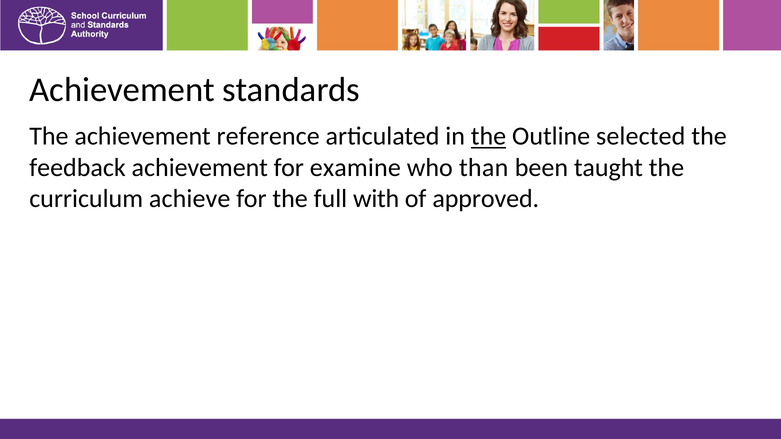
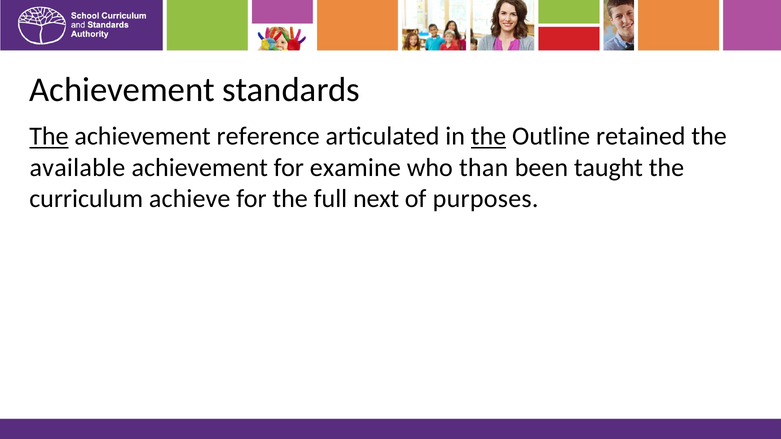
The underline: none -> present (49, 136)
selected: selected -> retained (641, 136)
feedback: feedback -> available (77, 168)
with: with -> next (376, 199)
approved: approved -> purposes (486, 199)
